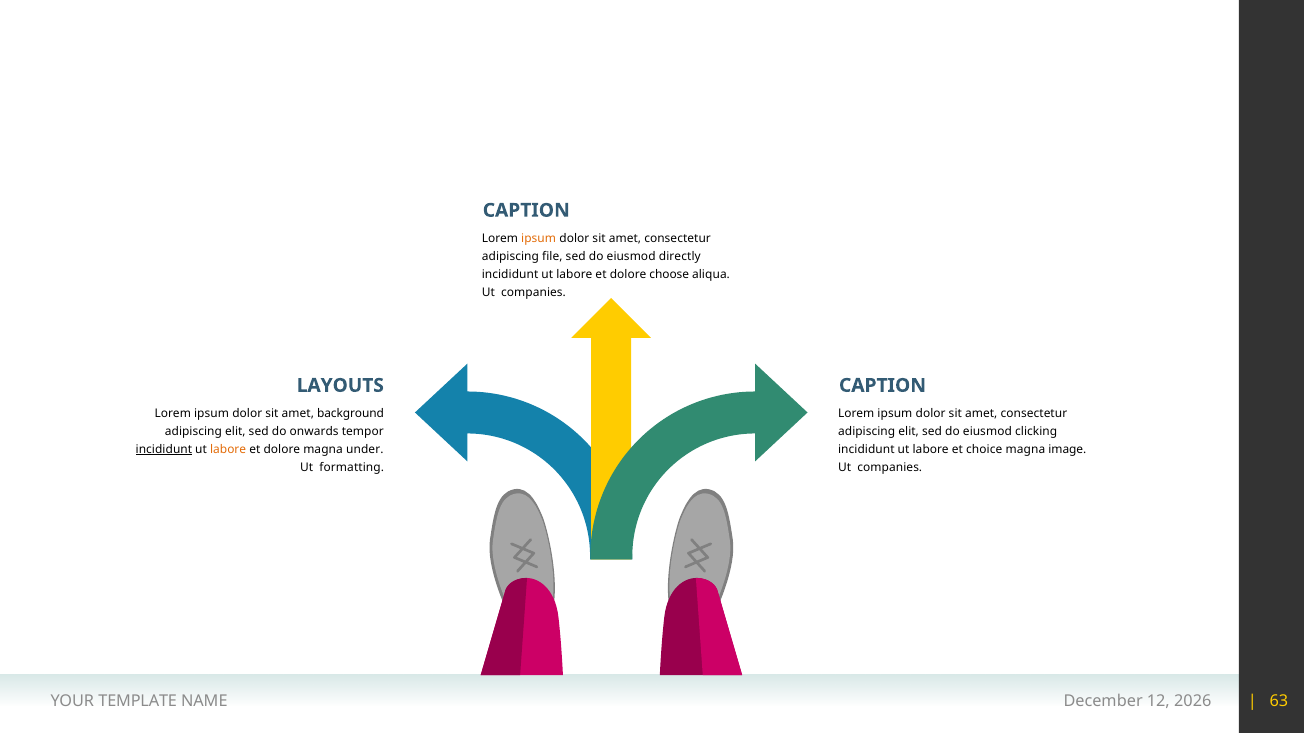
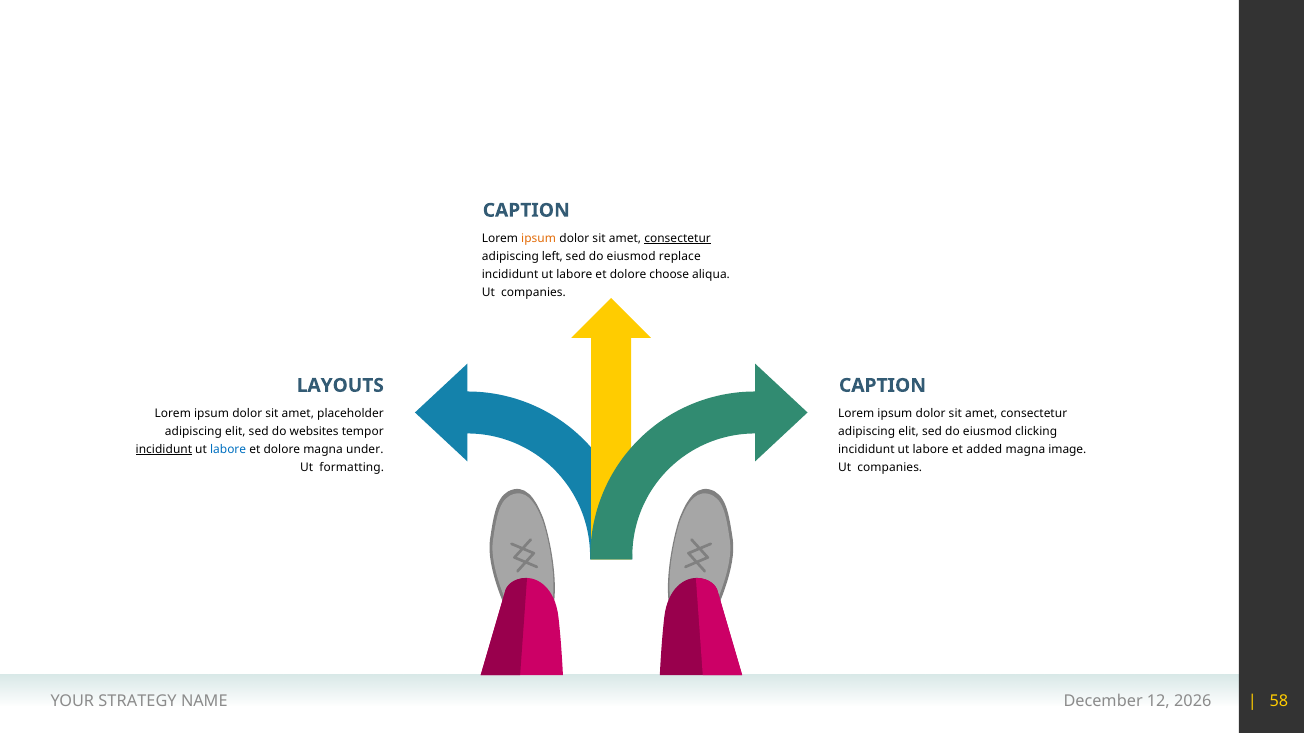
consectetur underline: none -> present (678, 238)
file: file -> left (552, 256)
directly: directly -> replace (680, 256)
background: background -> placeholder (350, 414)
onwards: onwards -> websites (314, 432)
labore colour: orange -> blue (228, 450)
choice: choice -> added (984, 450)
TEMPLATE: TEMPLATE -> STRATEGY (138, 701)
63: 63 -> 58 (1279, 701)
